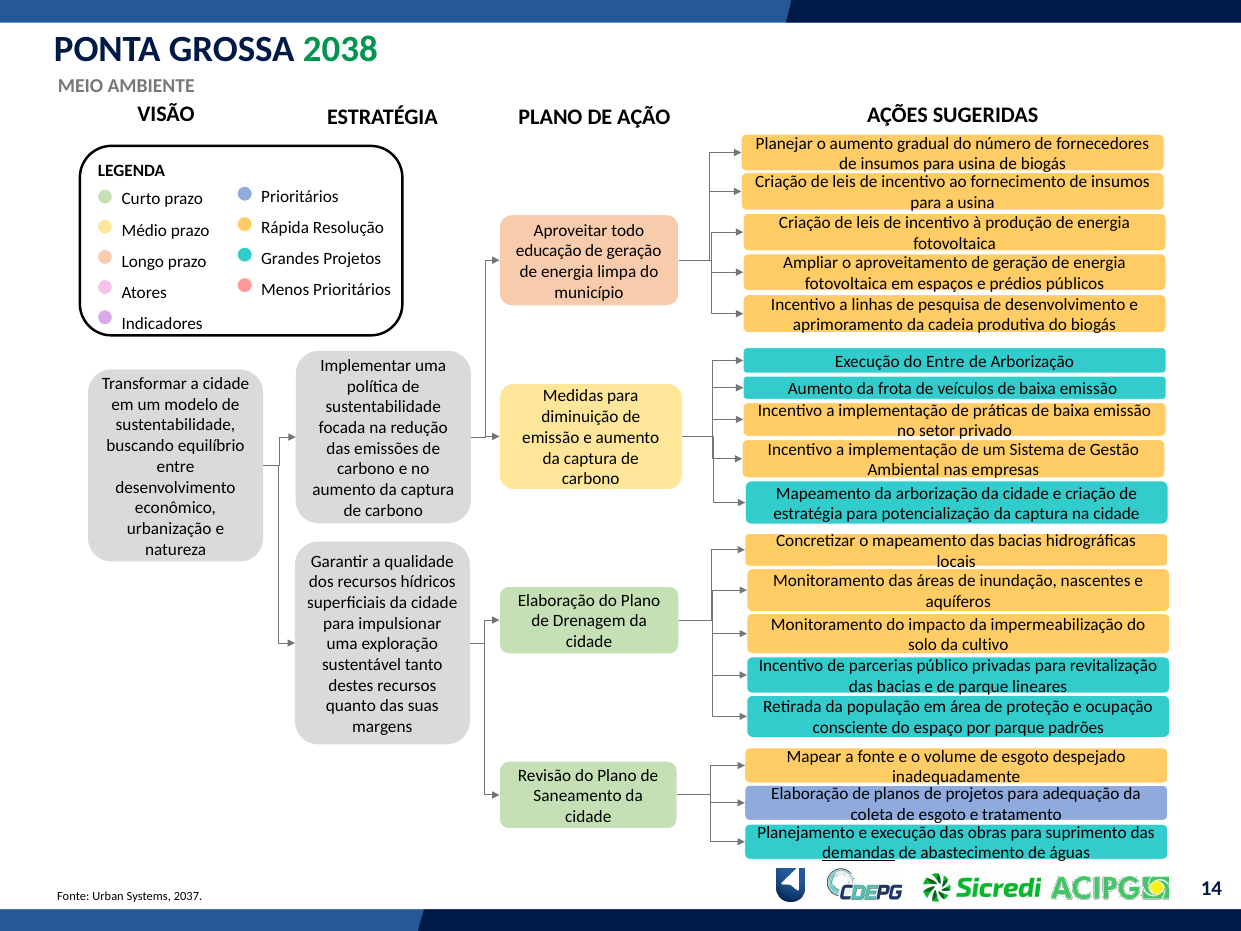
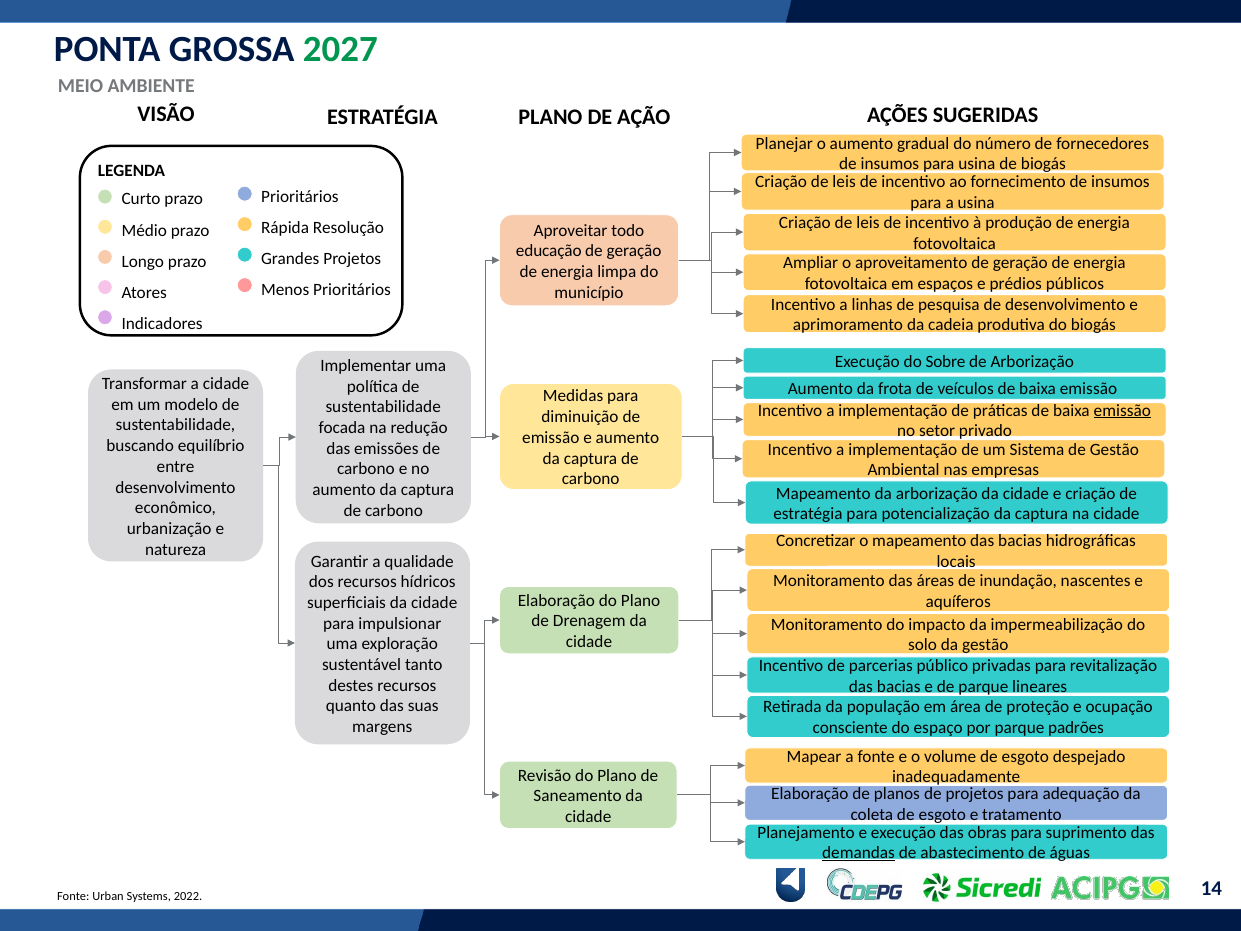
2038: 2038 -> 2027 (340, 50)
do Entre: Entre -> Sobre (945, 361)
emissão underline: none -> present (1122, 410)
da cultivo: cultivo -> gestão (985, 645)
2037: 2037 -> 2022 (188, 896)
